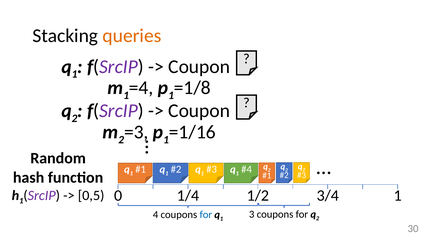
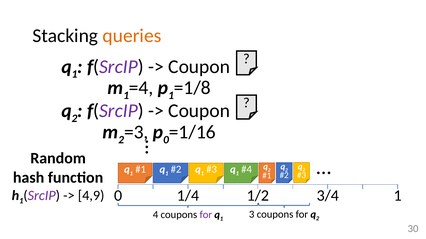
1: 1 -> 0 (166, 140)
0,5: 0,5 -> 4,9 (91, 196)
for colour: blue -> purple (206, 215)
